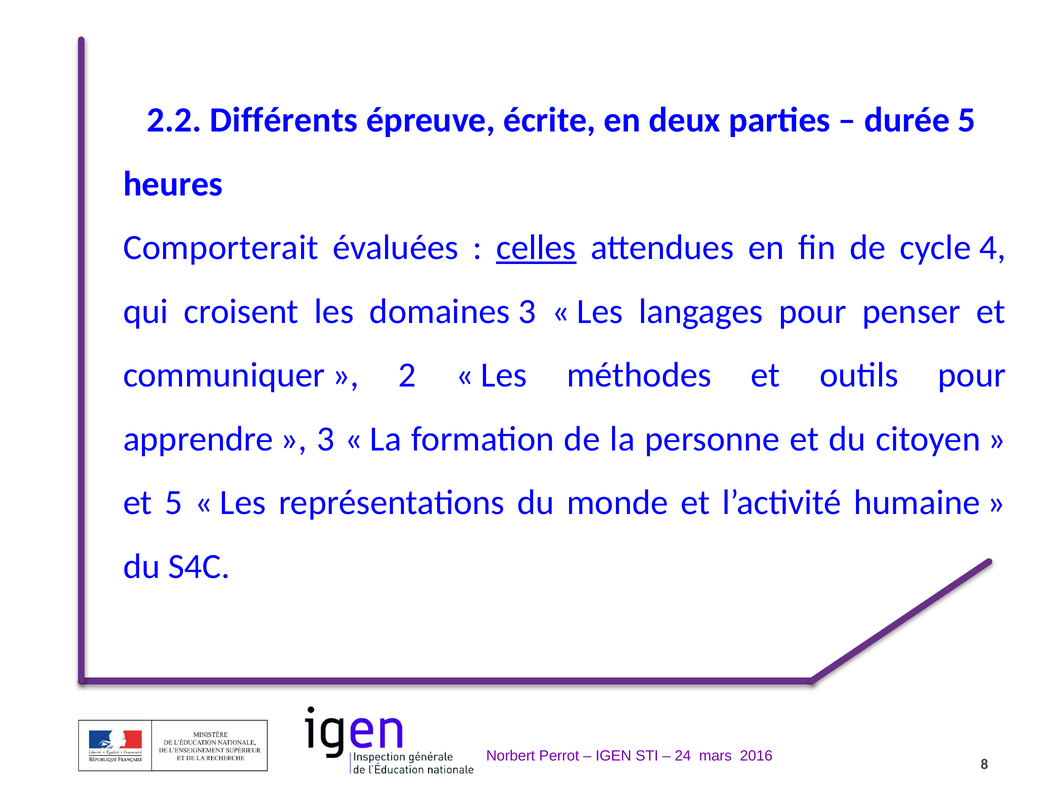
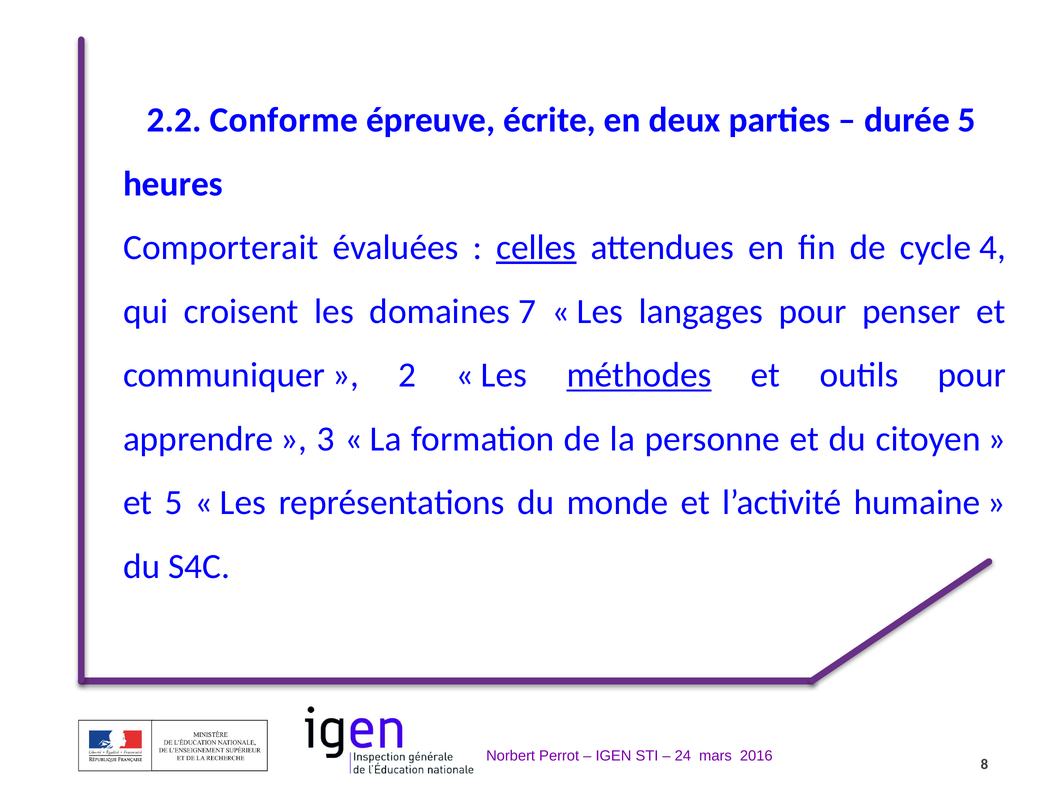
Différents: Différents -> Conforme (284, 120)
domaines 3: 3 -> 7 (527, 311)
méthodes underline: none -> present (639, 375)
